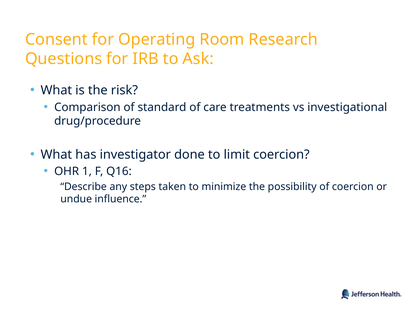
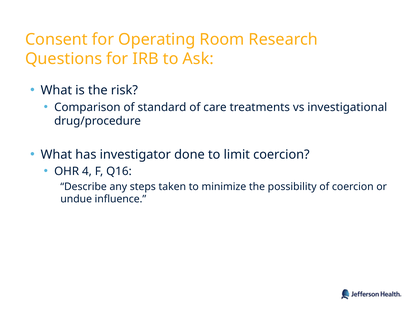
1: 1 -> 4 (87, 171)
